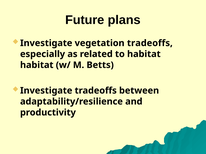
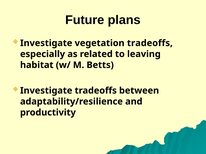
to habitat: habitat -> leaving (144, 54)
